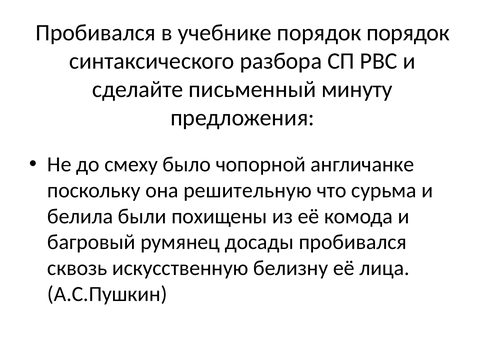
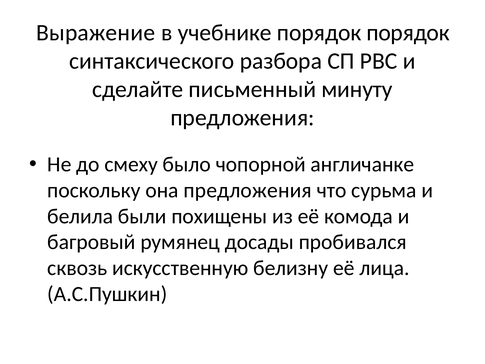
Пробивался: Пробивался -> Выражение (96, 33)
она решительную: решительную -> предложения (248, 190)
